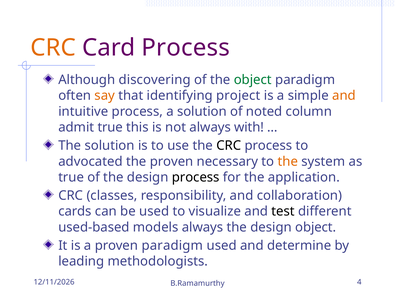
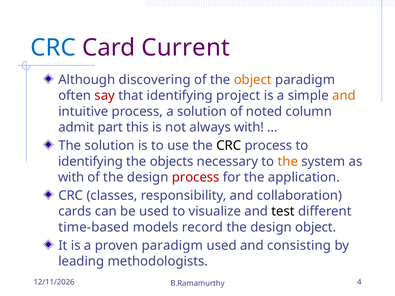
CRC colour: orange -> blue (53, 48)
Card Process: Process -> Current (186, 48)
object colour: green -> orange (253, 80)
say colour: orange -> red (105, 96)
admit true: true -> part (110, 127)
advocated: advocated -> identifying (91, 162)
the proven: proven -> objects (172, 162)
true: true -> with (71, 177)
process colour: black -> red (196, 177)
used-based: used-based -> time-based (94, 227)
models always: always -> record (202, 227)
determine: determine -> consisting (299, 246)
